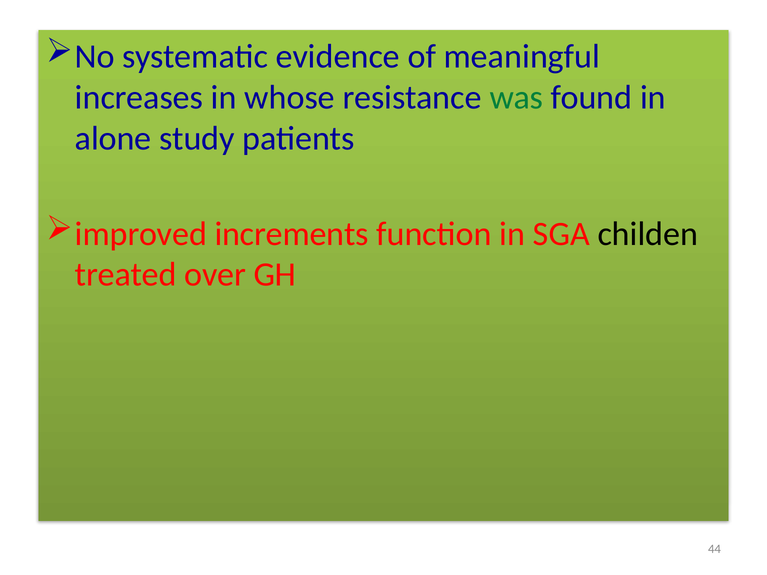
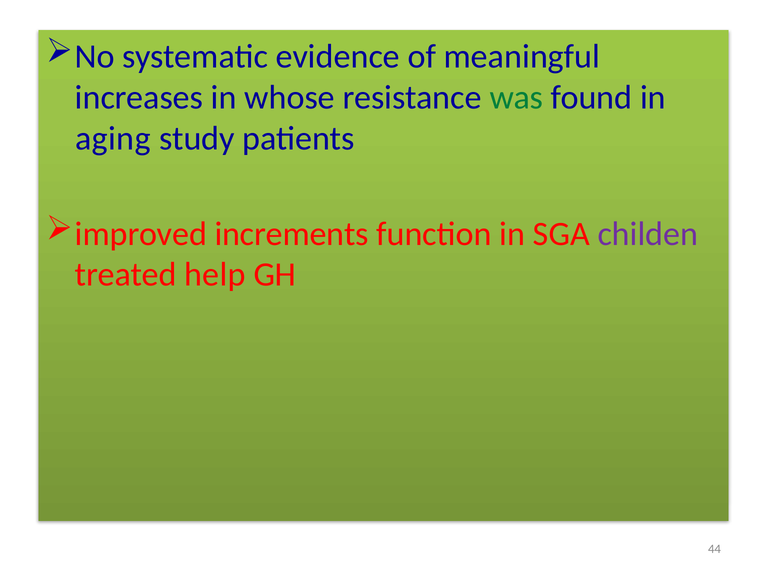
alone: alone -> aging (113, 138)
childen colour: black -> purple (648, 234)
over: over -> help (215, 275)
